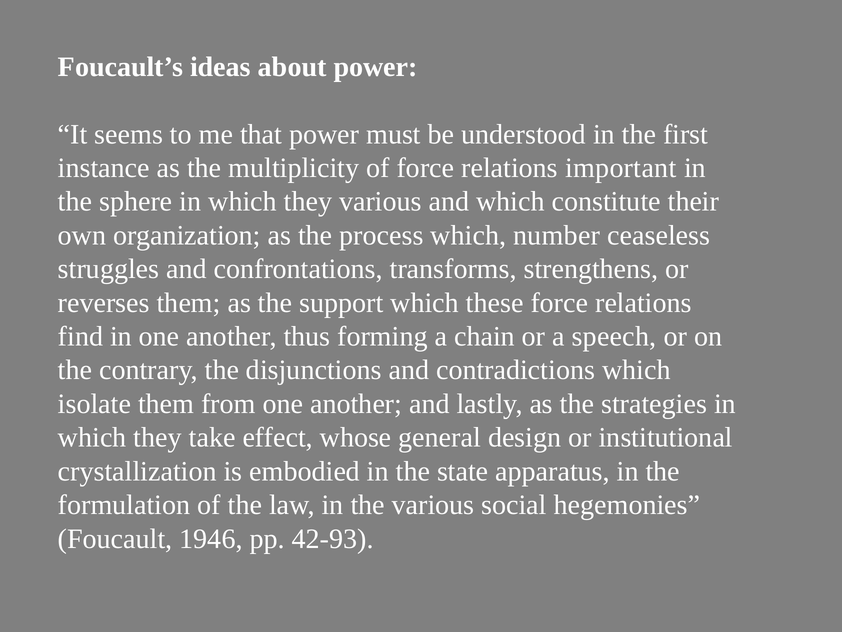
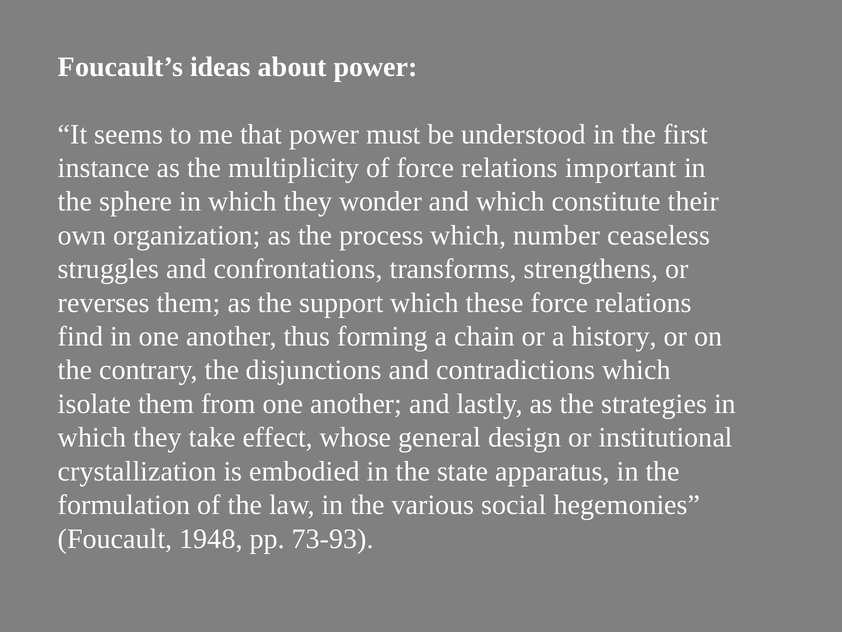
they various: various -> wonder (381, 202)
speech: speech -> history (614, 336)
1946: 1946 -> 1948 (211, 538)
42-93: 42-93 -> 73-93 (333, 538)
